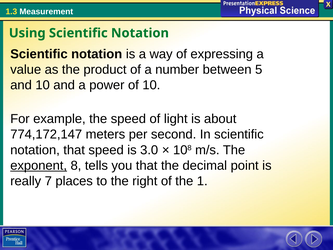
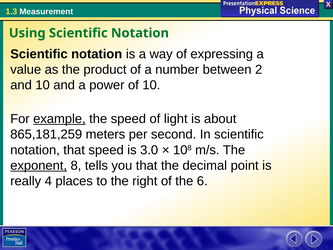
5: 5 -> 2 (259, 69)
example underline: none -> present (59, 119)
774,172,147: 774,172,147 -> 865,181,259 (46, 134)
7: 7 -> 4 (48, 181)
1: 1 -> 6 (202, 181)
